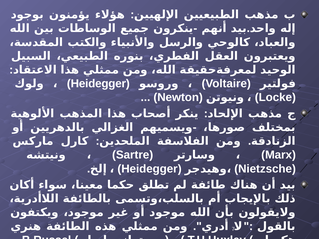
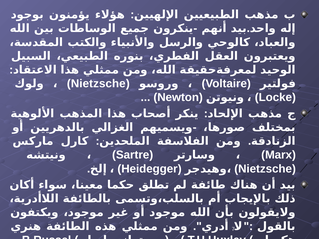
Heidegger: Heidegger -> Nietzsche (98, 84)
